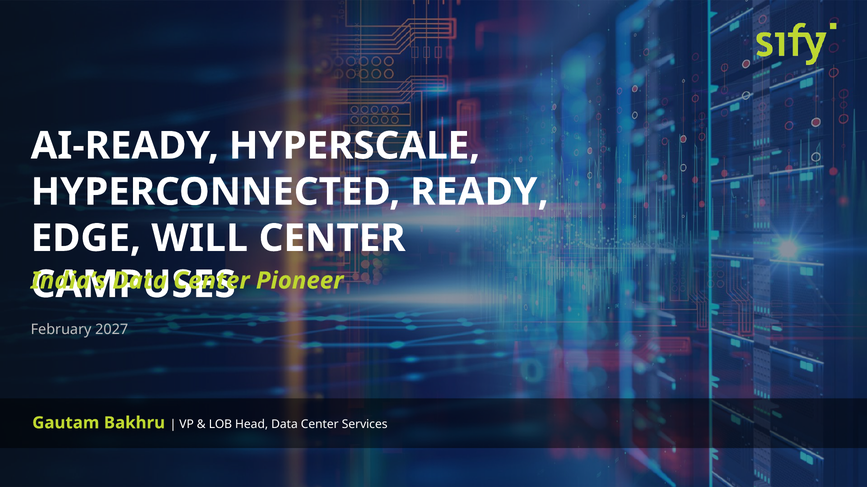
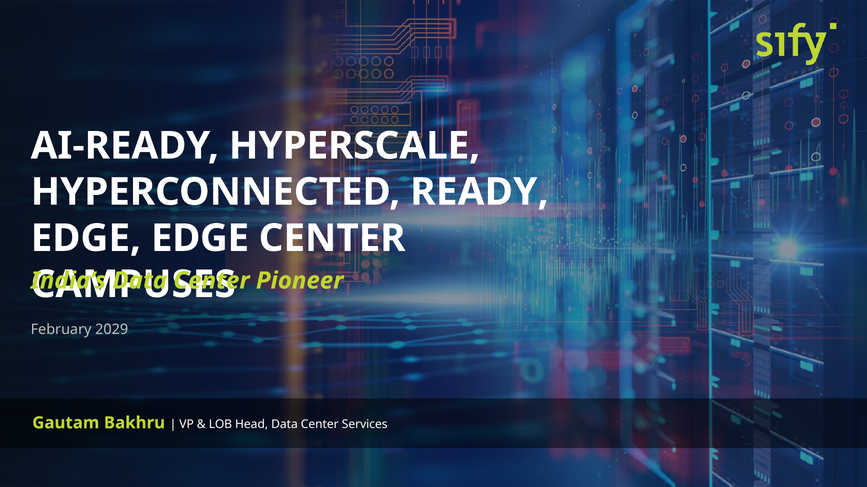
EDGE WILL: WILL -> EDGE (200, 239)
2027: 2027 -> 2029 (112, 330)
